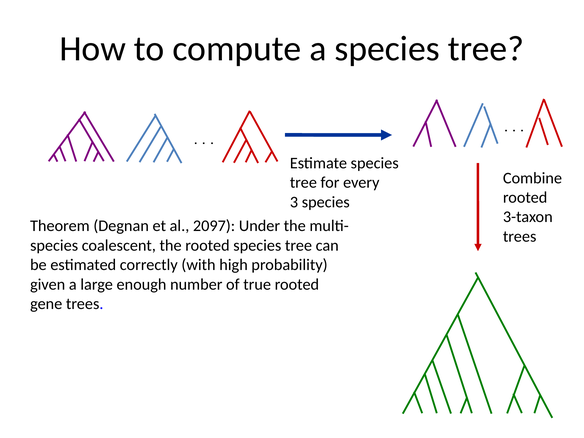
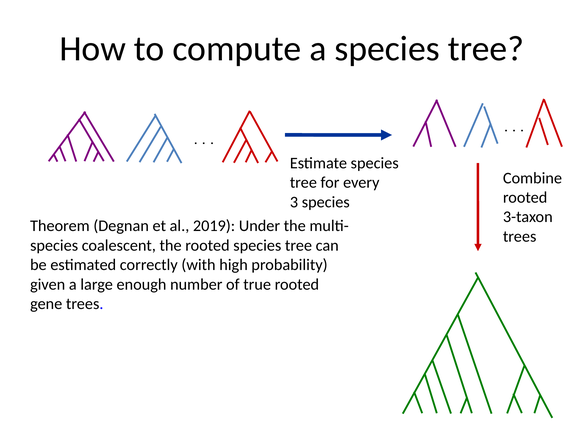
2097: 2097 -> 2019 (214, 226)
